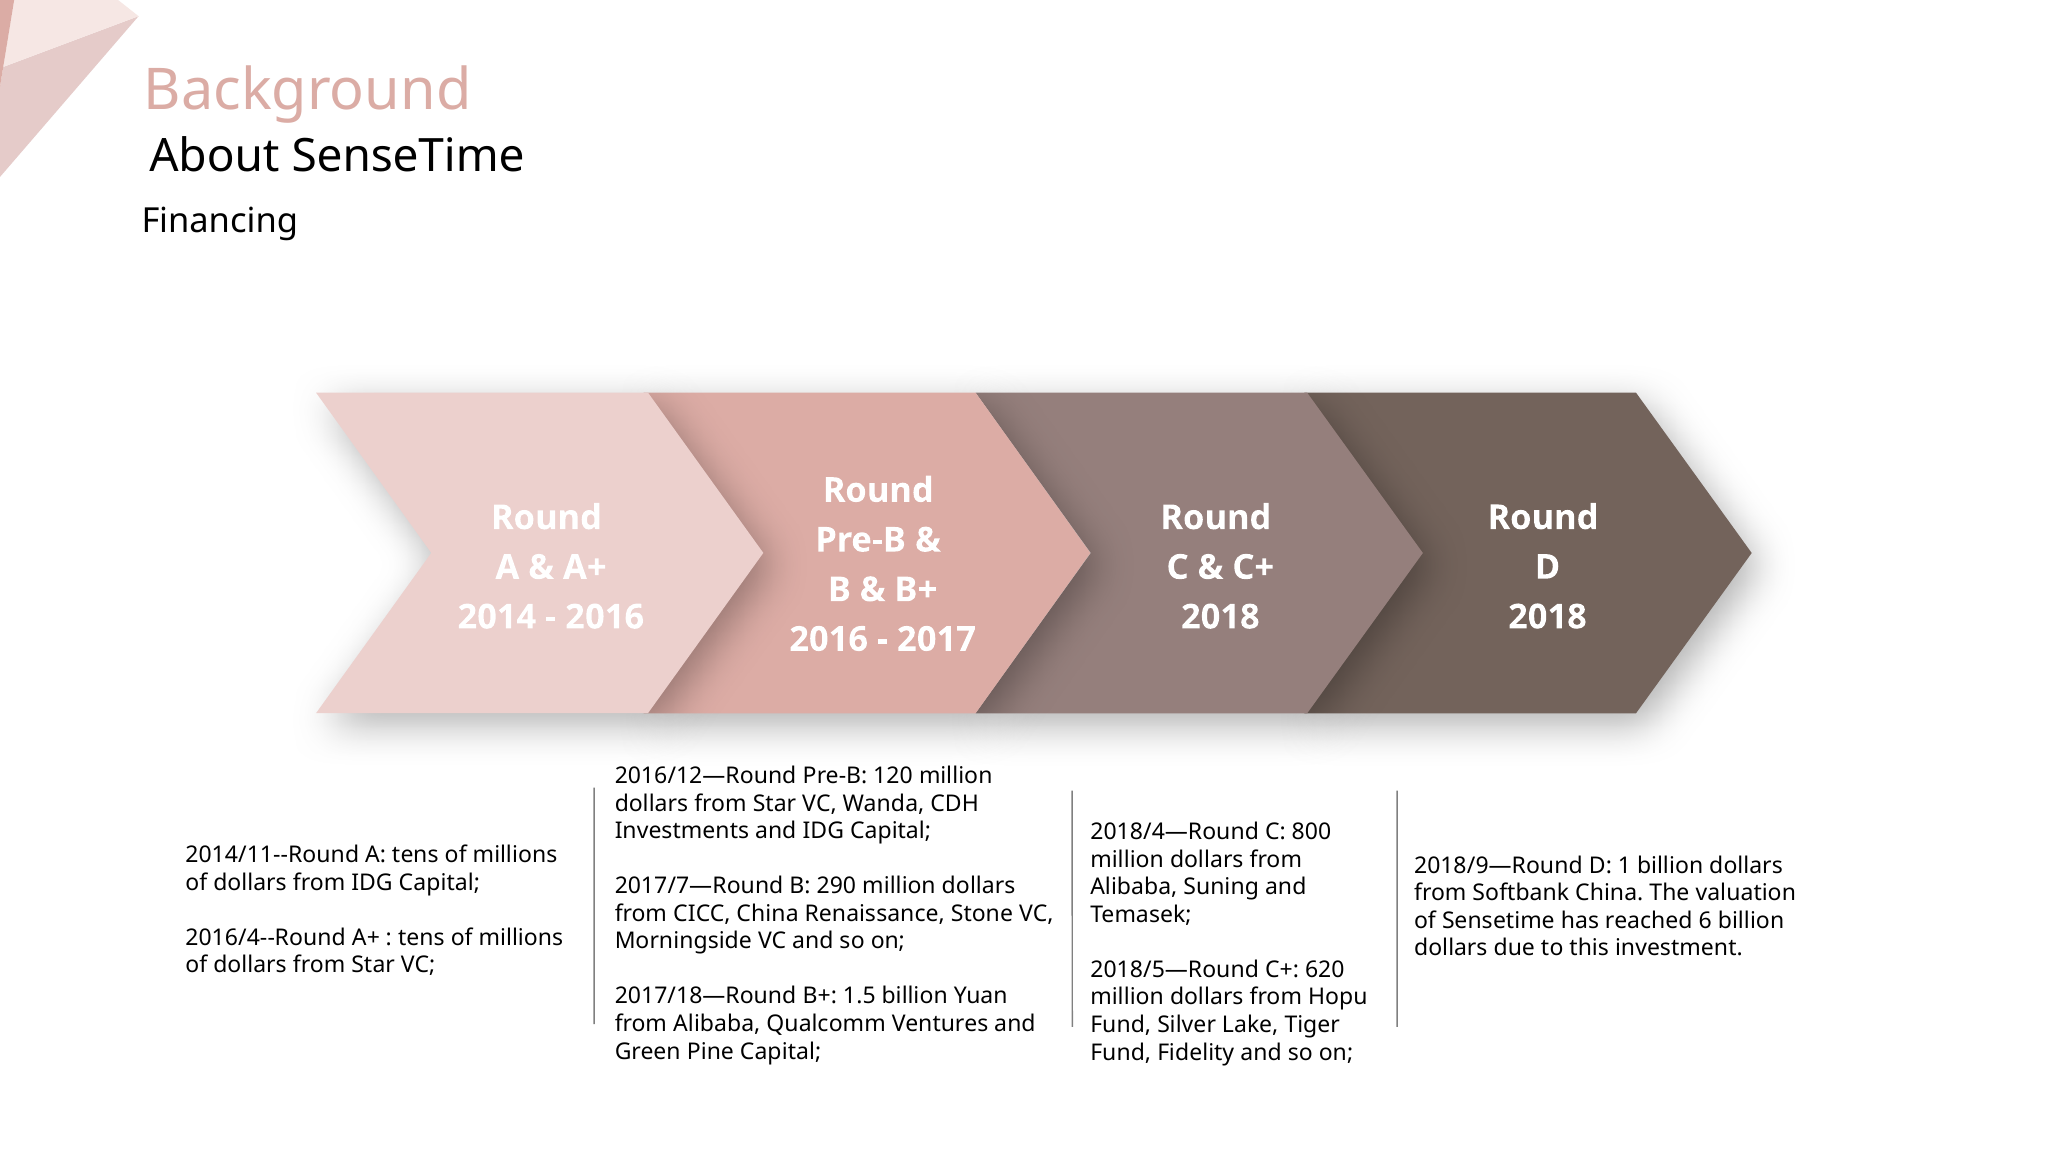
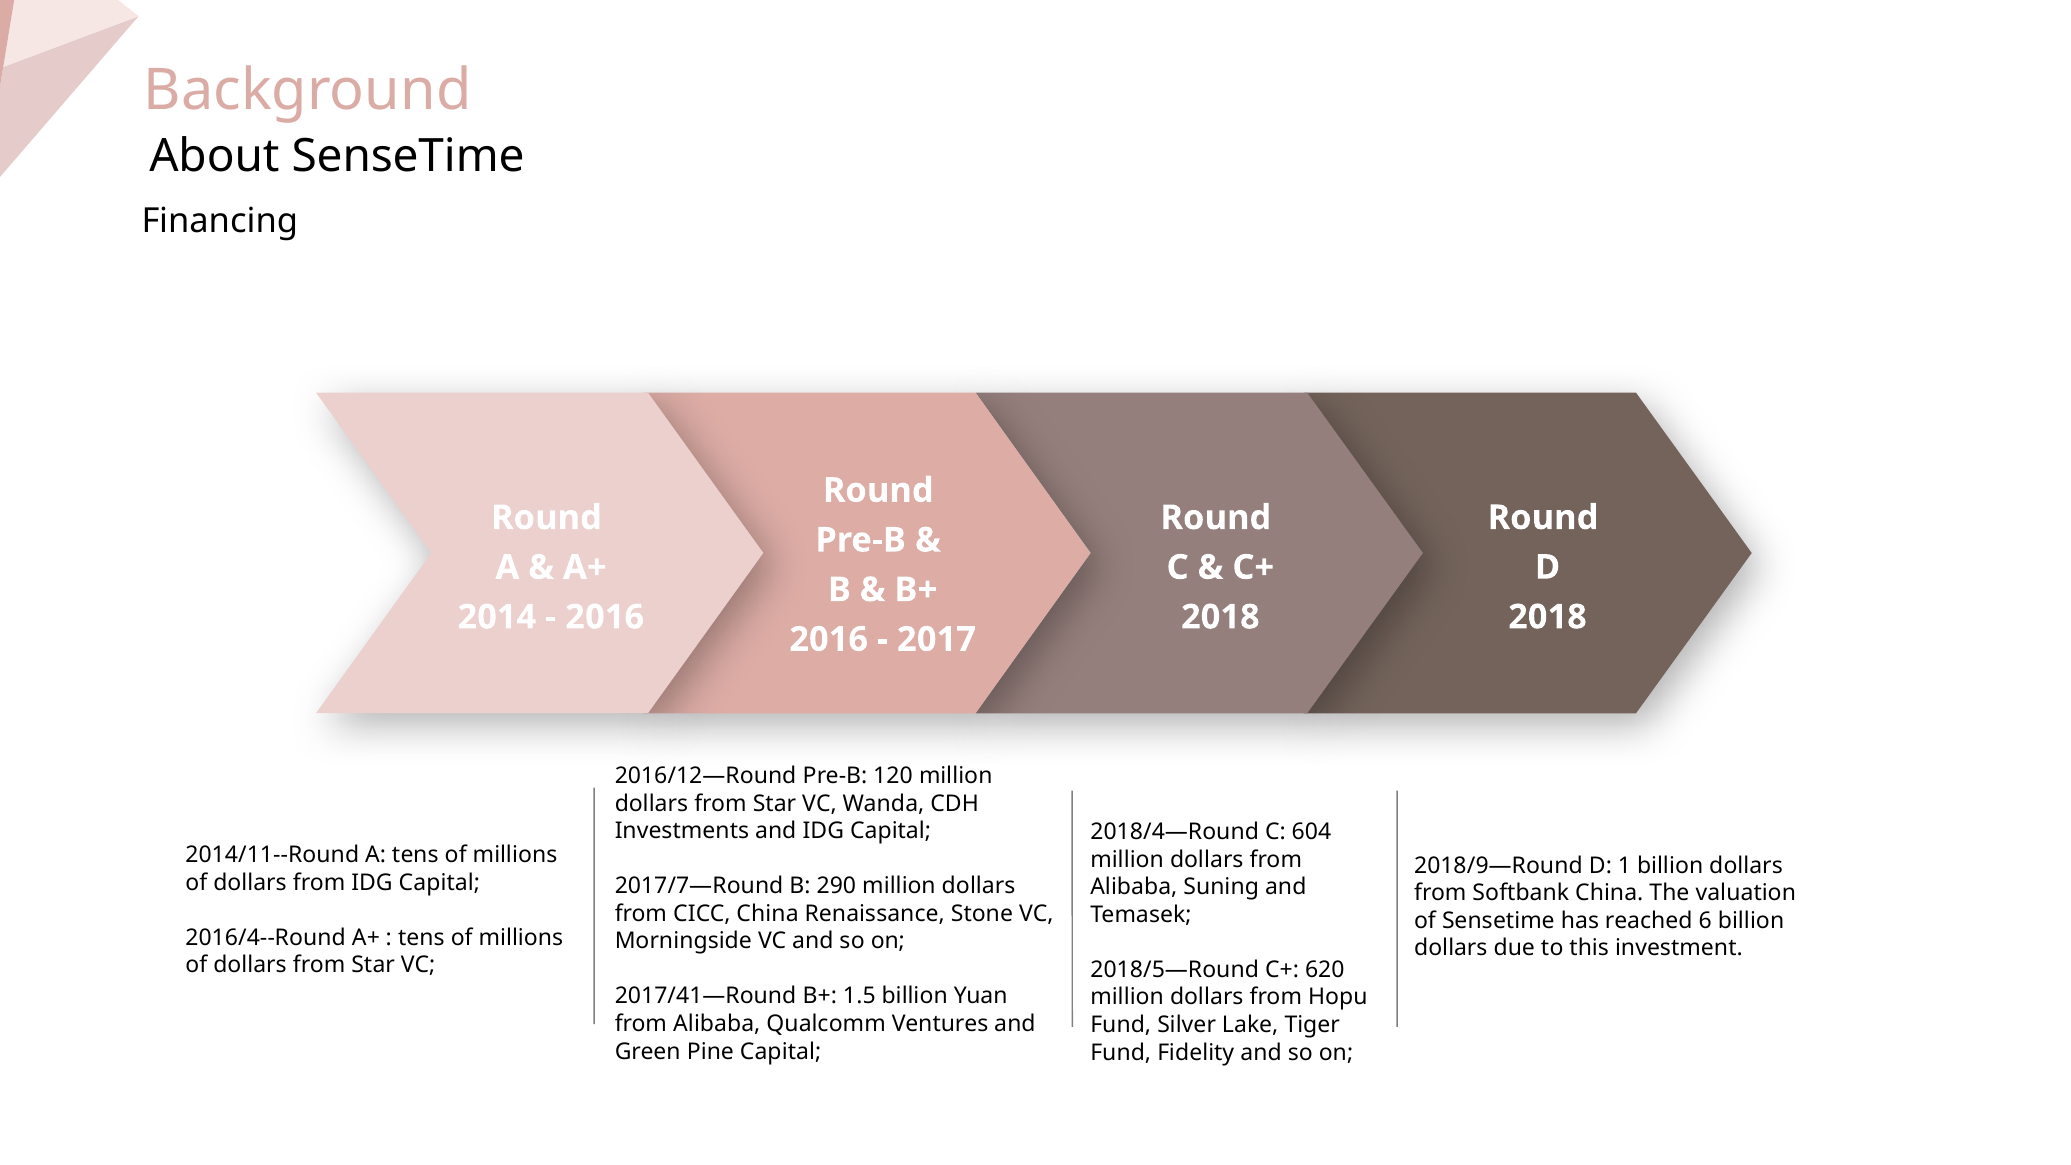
800: 800 -> 604 (1312, 832)
2017/18—Round: 2017/18—Round -> 2017/41—Round (706, 996)
